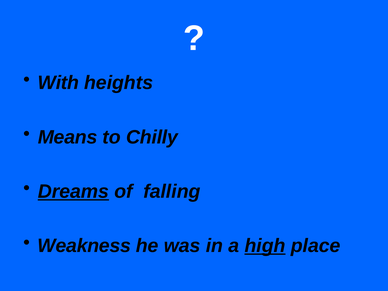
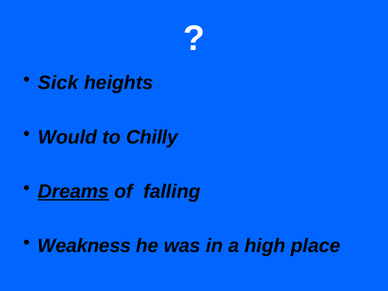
With: With -> Sick (58, 83)
Means: Means -> Would (67, 137)
high underline: present -> none (265, 246)
